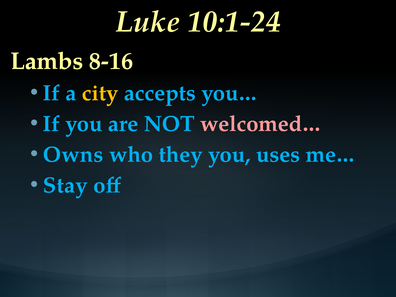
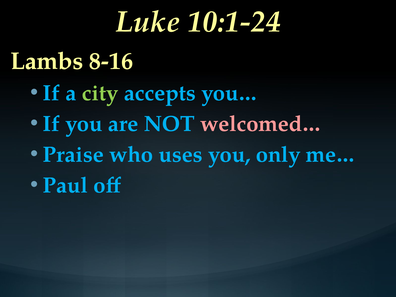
city colour: yellow -> light green (100, 93)
Owns: Owns -> Praise (73, 155)
they: they -> uses (181, 155)
uses: uses -> only (278, 155)
Stay: Stay -> Paul (65, 185)
